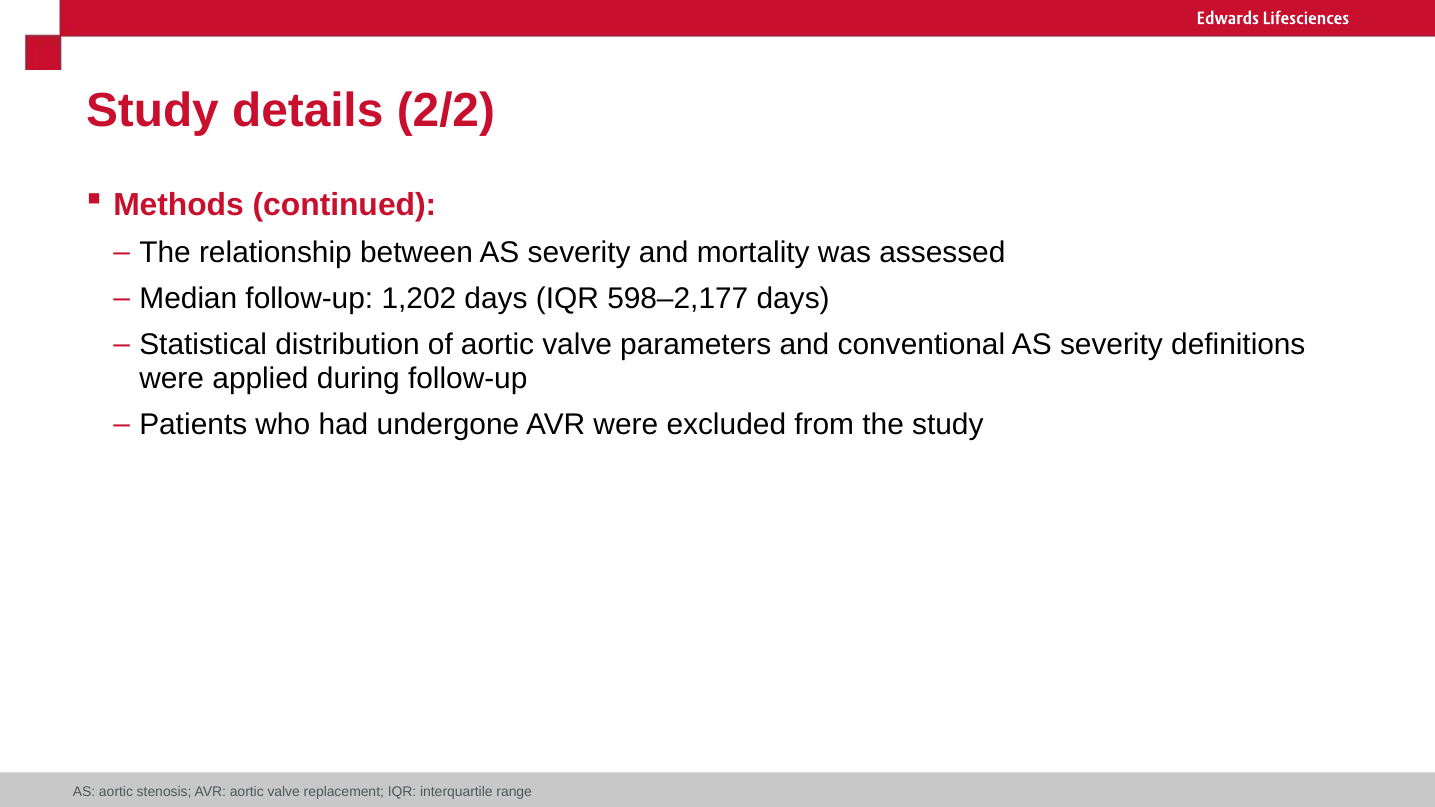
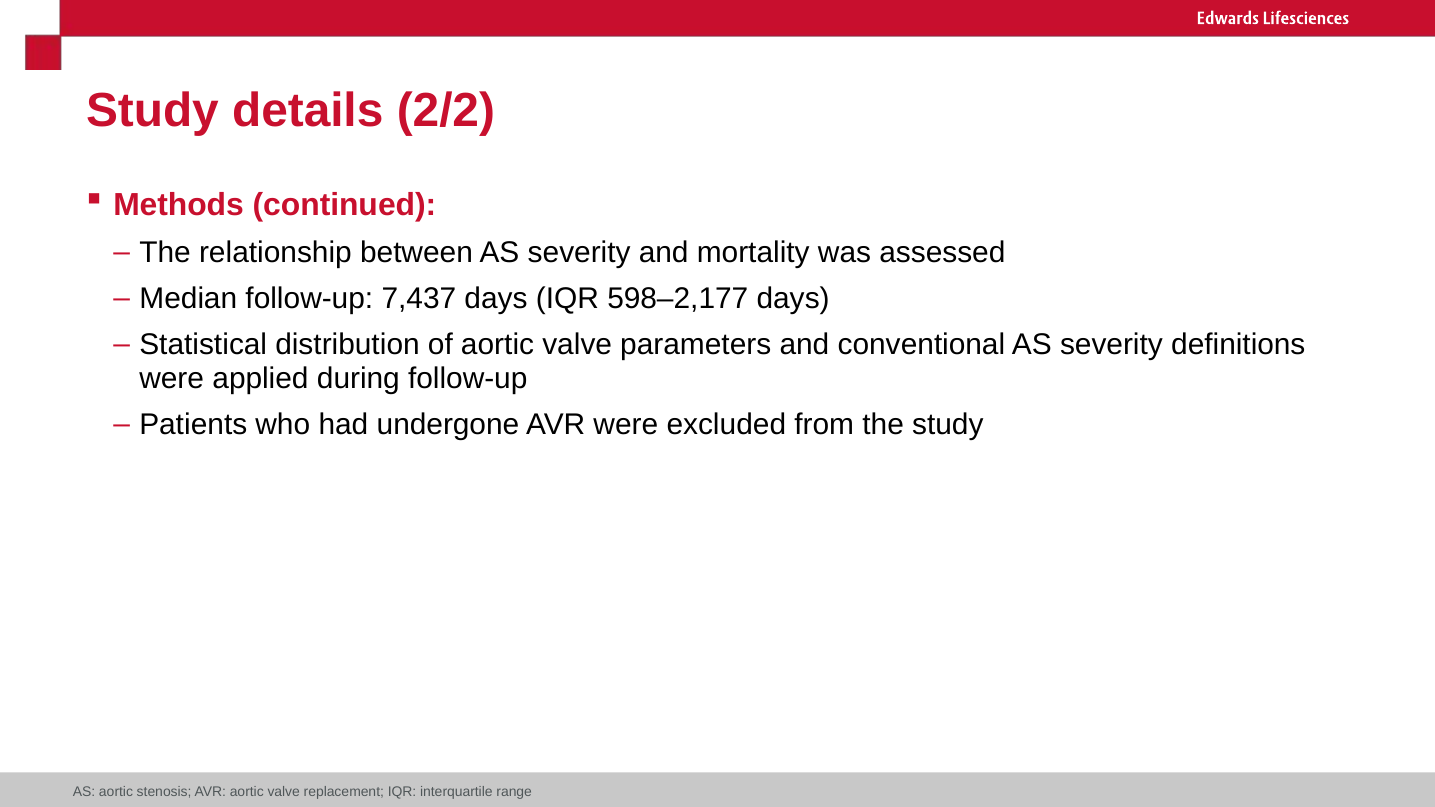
1,202: 1,202 -> 7,437 (419, 298)
